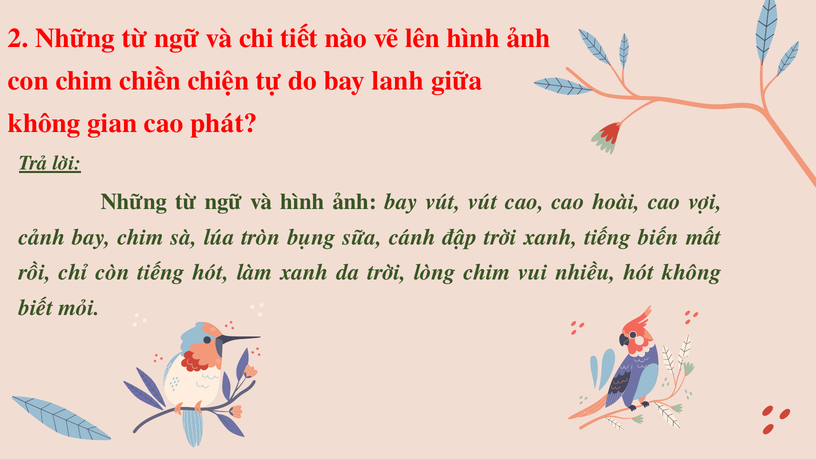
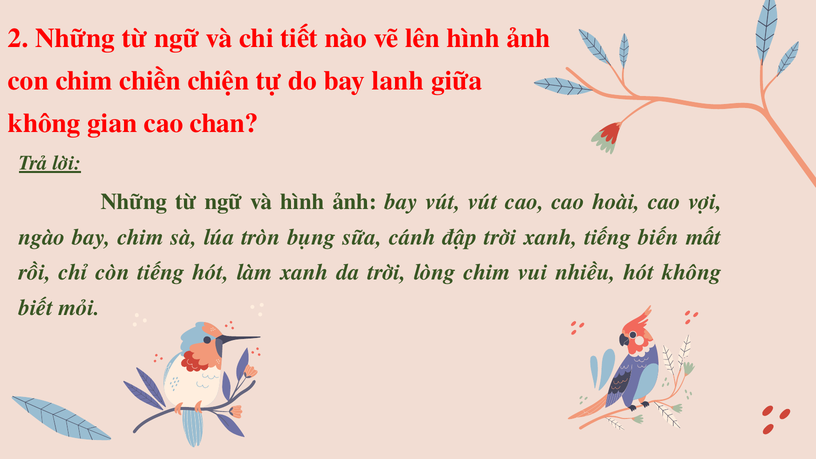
phát: phát -> chan (224, 123)
cảnh: cảnh -> ngào (42, 237)
